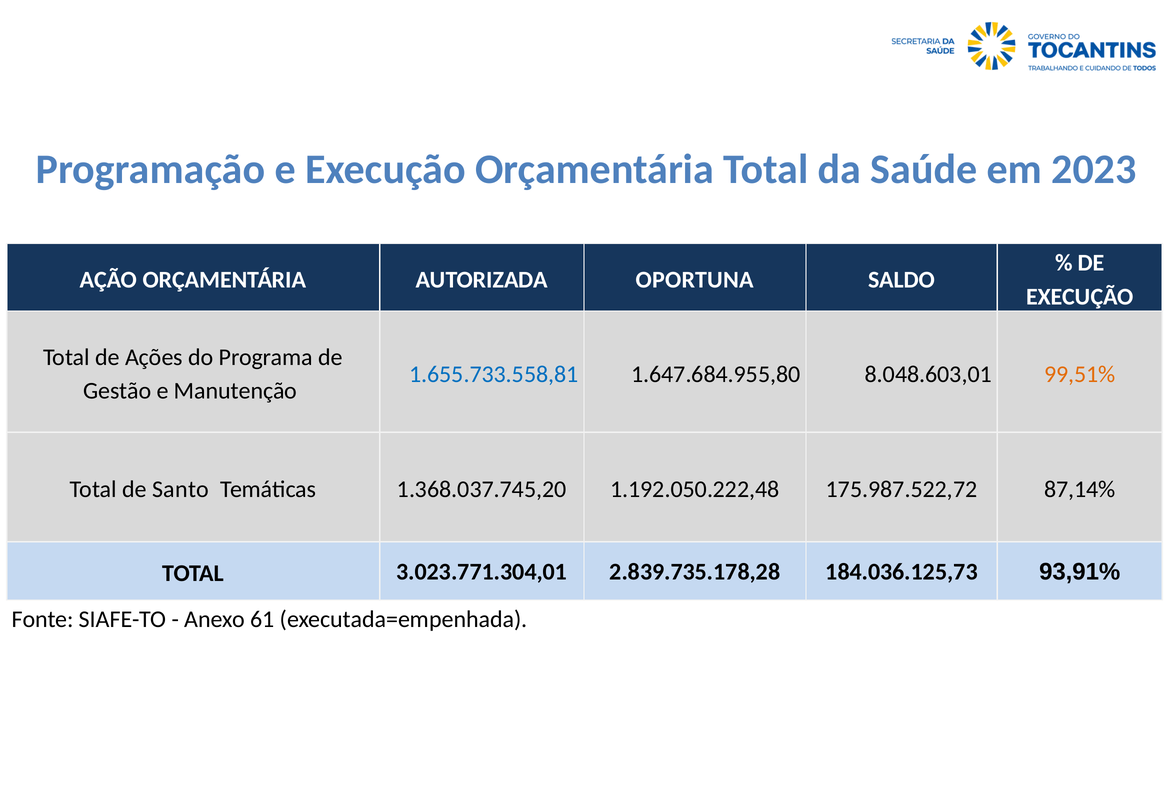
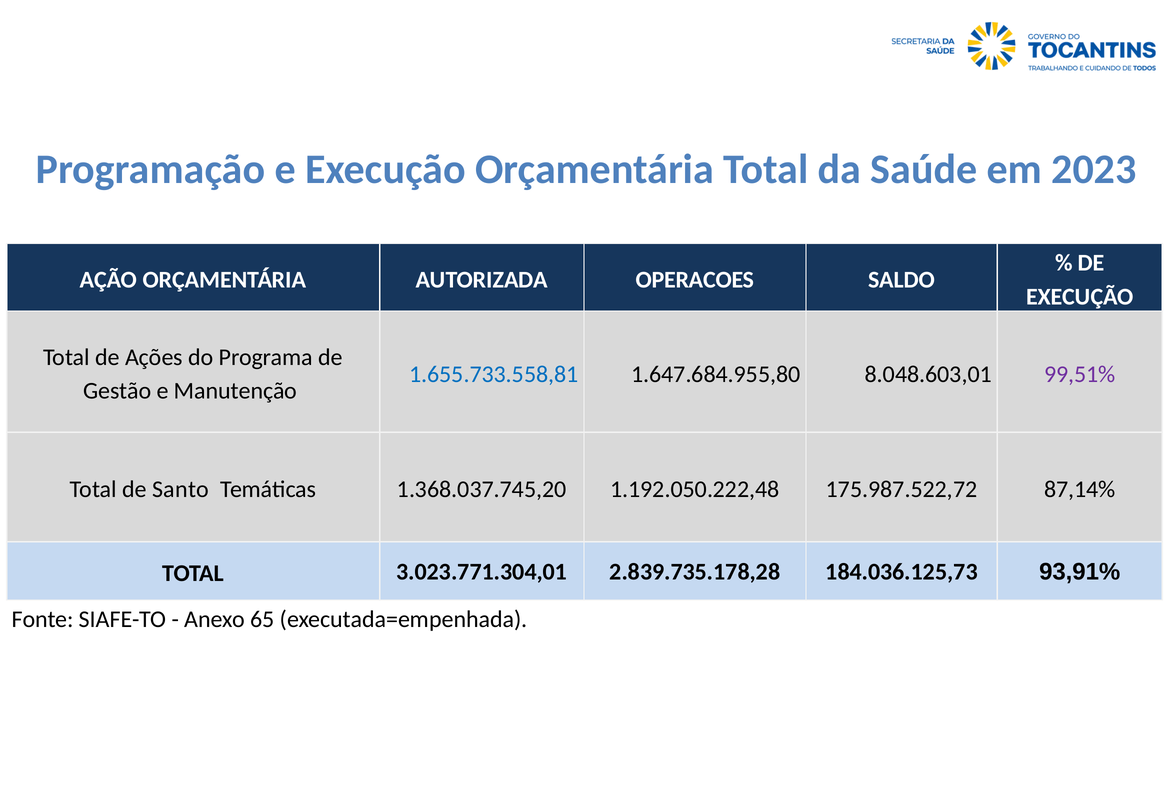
OPORTUNA: OPORTUNA -> OPERACOES (695, 280)
99,51% colour: orange -> purple (1080, 374)
61: 61 -> 65 (262, 620)
